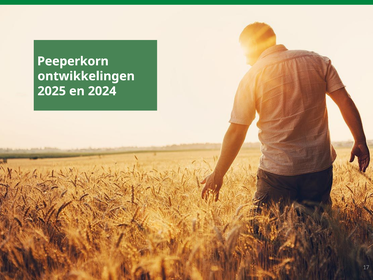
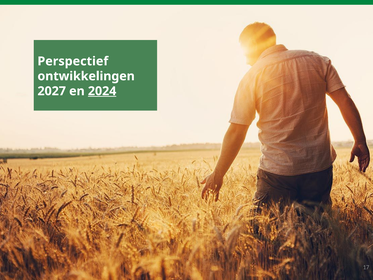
Peeperkorn: Peeperkorn -> Perspectief (73, 61)
2025: 2025 -> 2027 (52, 91)
2024 underline: none -> present (102, 91)
